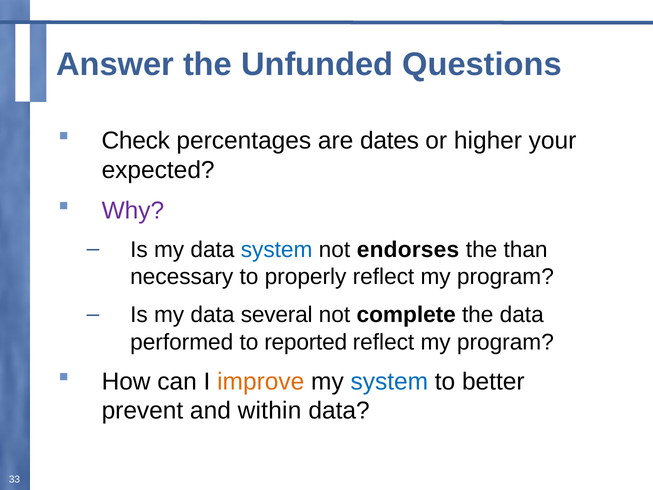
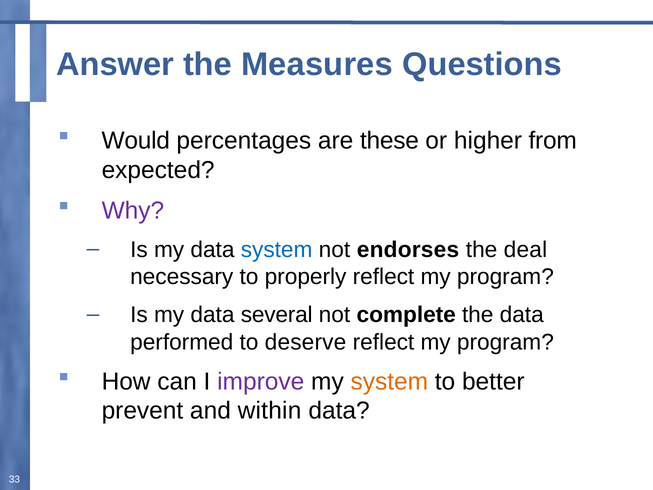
Unfunded: Unfunded -> Measures (317, 64)
Check: Check -> Would (136, 141)
dates: dates -> these (389, 141)
your: your -> from (553, 141)
than: than -> deal (525, 249)
reported: reported -> deserve (306, 342)
improve colour: orange -> purple (261, 381)
system colour: blue -> orange (389, 381)
